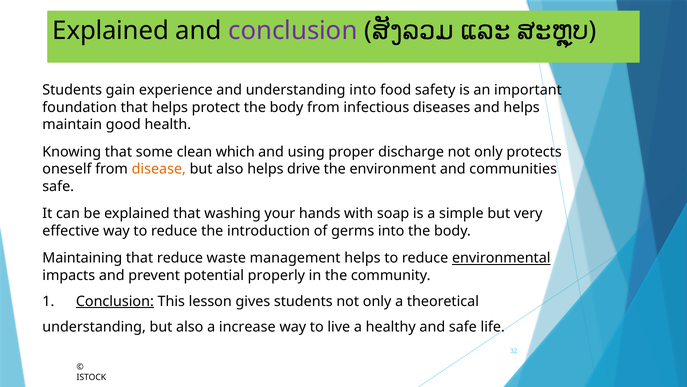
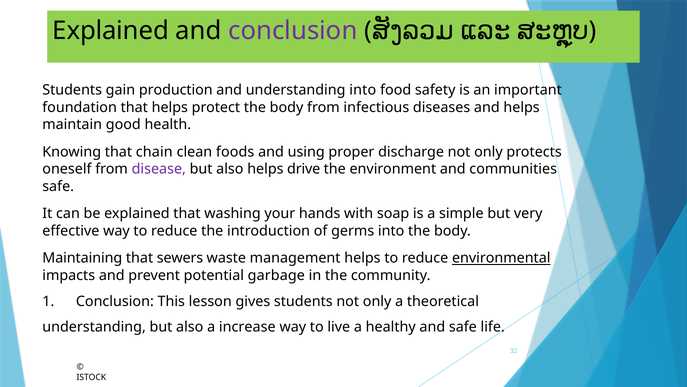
experience: experience -> production (176, 90)
some: some -> chain (154, 152)
which: which -> foods (235, 152)
disease colour: orange -> purple (159, 169)
that reduce: reduce -> sewers (180, 258)
properly: properly -> garbage (276, 275)
Conclusion underline: present -> none (115, 301)
